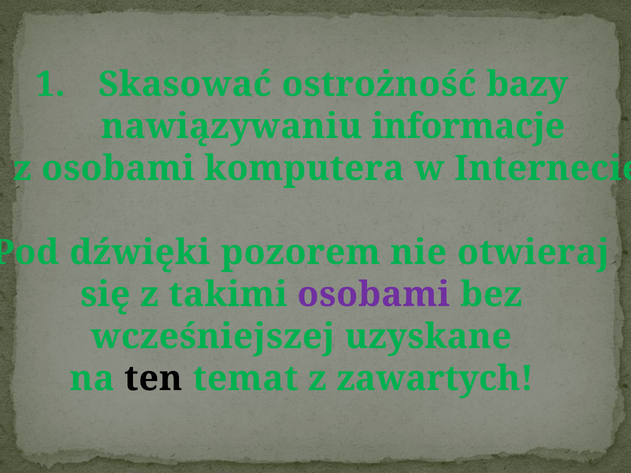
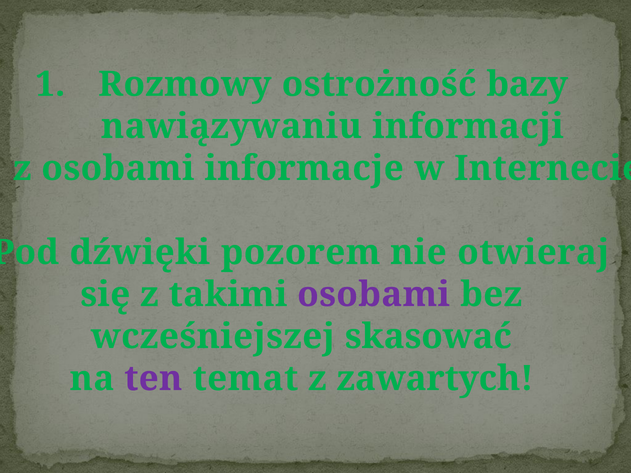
Skasować: Skasować -> Rozmowy (185, 84)
informacje: informacje -> informacji (468, 126)
komputera: komputera -> informacje (304, 168)
uzyskane: uzyskane -> skasować (428, 337)
ten colour: black -> purple (153, 379)
